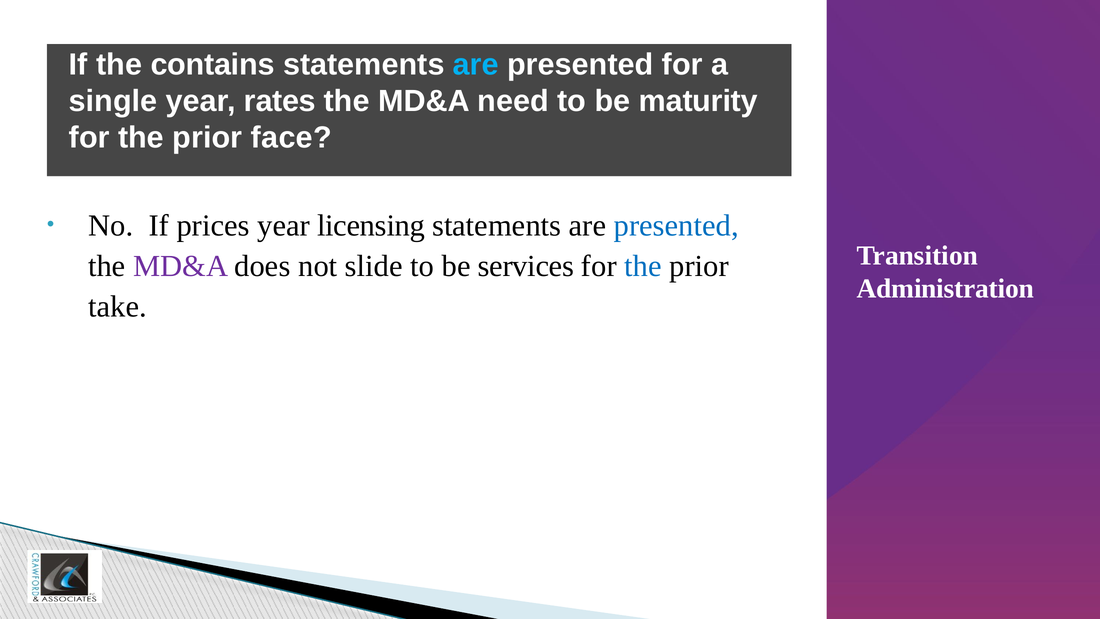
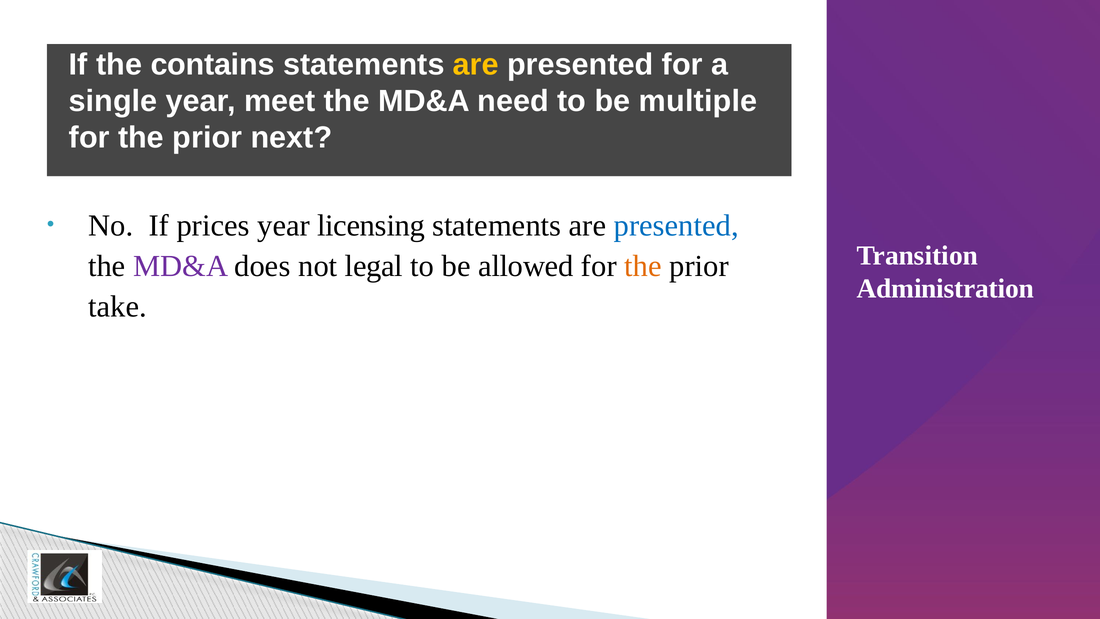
are colour: light blue -> yellow (476, 64)
rates: rates -> meet (280, 101)
maturity: maturity -> multiple (698, 101)
face: face -> next (291, 138)
slide: slide -> legal (374, 266)
services: services -> allowed (526, 266)
the colour: blue -> orange (643, 266)
